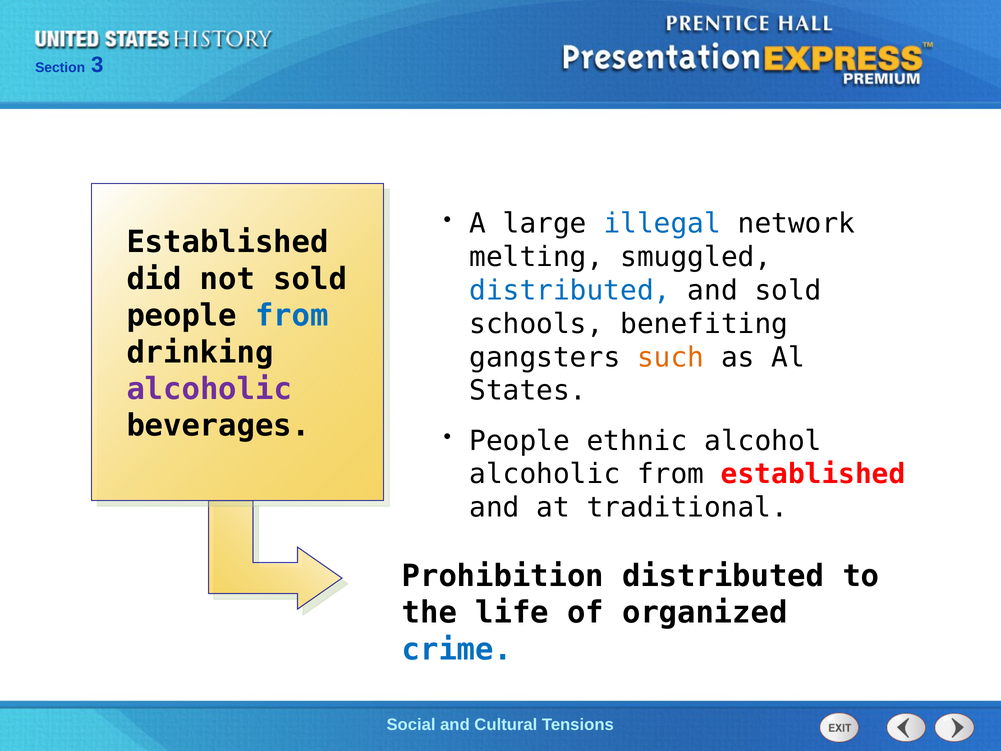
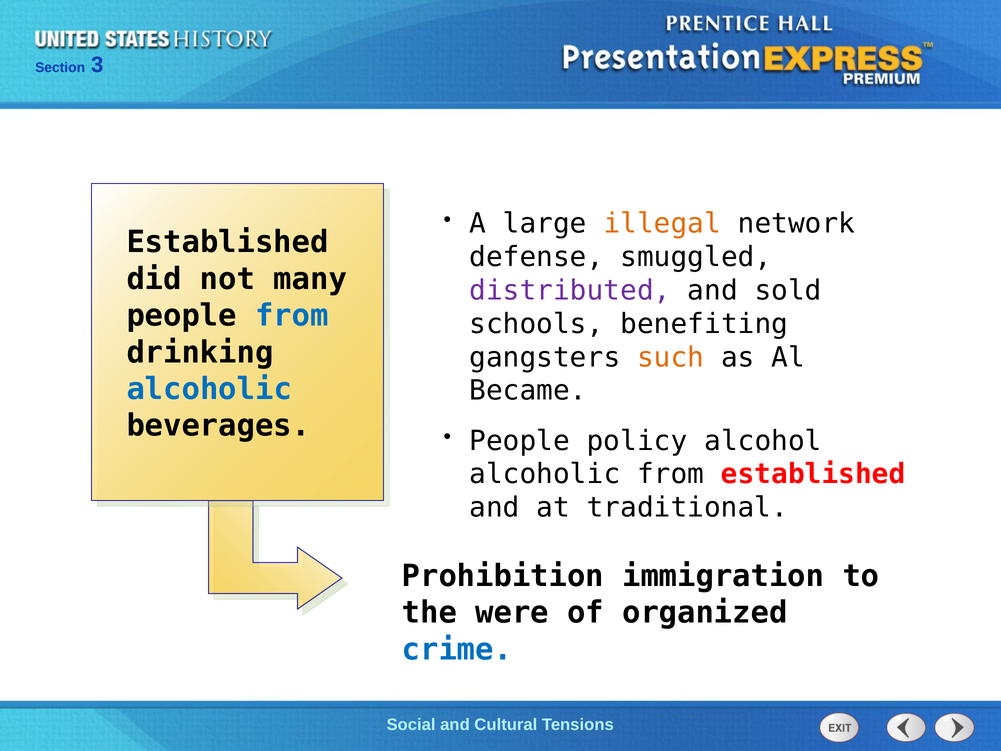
illegal colour: blue -> orange (662, 224)
melting: melting -> defense (536, 257)
not sold: sold -> many (310, 279)
distributed colour: blue -> purple (570, 290)
alcoholic colour: purple -> blue (209, 389)
States: States -> Became (528, 391)
ethnic: ethnic -> policy (637, 441)
Prohibition distributed: distributed -> immigration (723, 576)
life: life -> were (512, 613)
